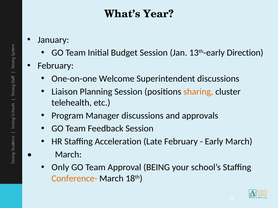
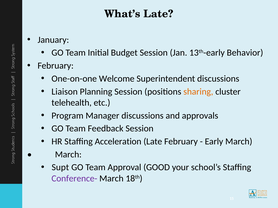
What’s Year: Year -> Late (158, 14)
Direction: Direction -> Behavior (245, 53)
Only: Only -> Supt (60, 168)
BEING: BEING -> GOOD (157, 168)
Conference- colour: orange -> purple (74, 179)
